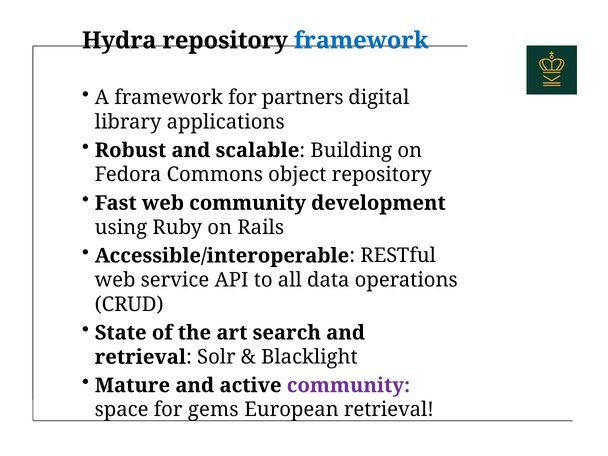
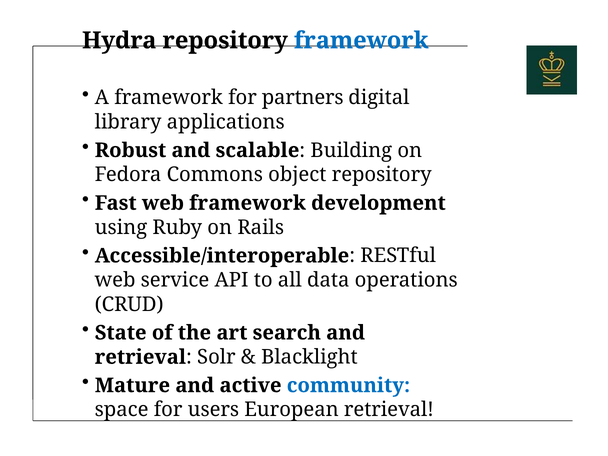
web community: community -> framework (248, 203)
community colour: purple -> blue (348, 385)
gems: gems -> users (213, 410)
